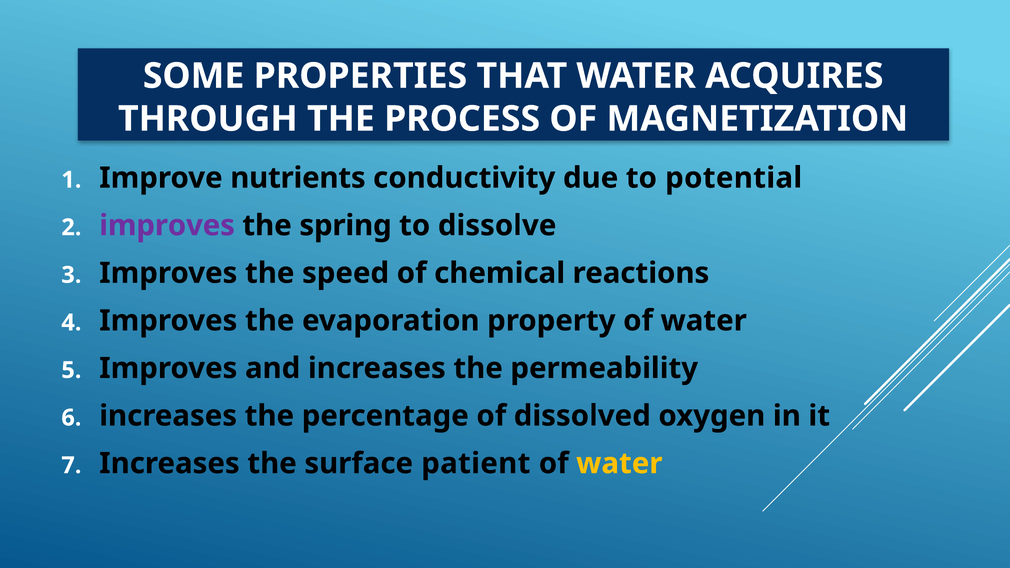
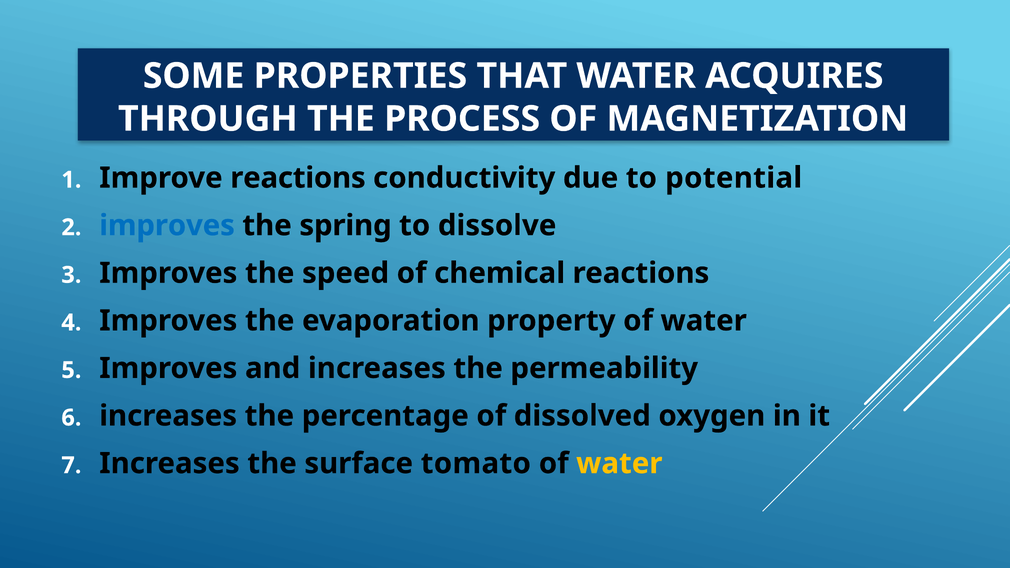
Improve nutrients: nutrients -> reactions (298, 178)
improves colour: purple -> blue (167, 226)
patient: patient -> tomato (476, 464)
